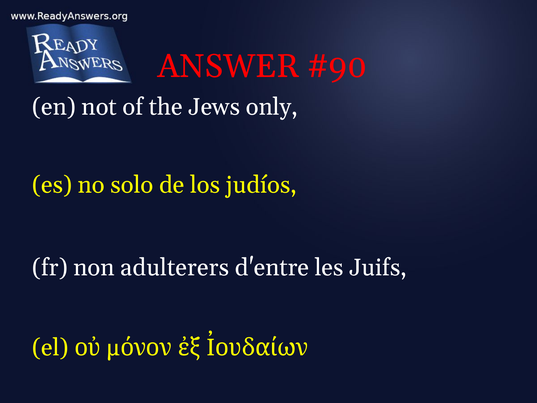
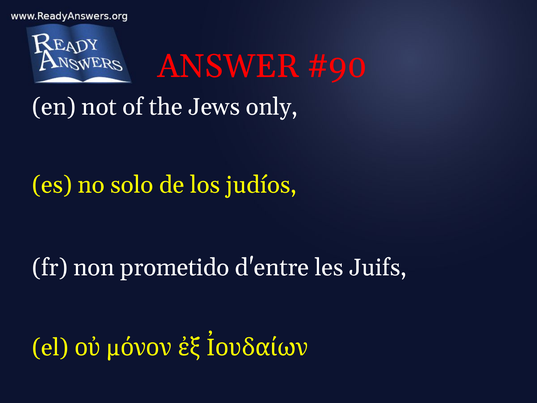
adulterers: adulterers -> prometido (175, 268)
